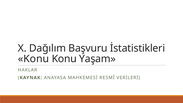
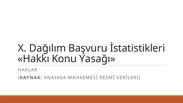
Konu: Konu -> Hakkı (34, 59)
Yaşam: Yaşam -> Yasağı (97, 59)
